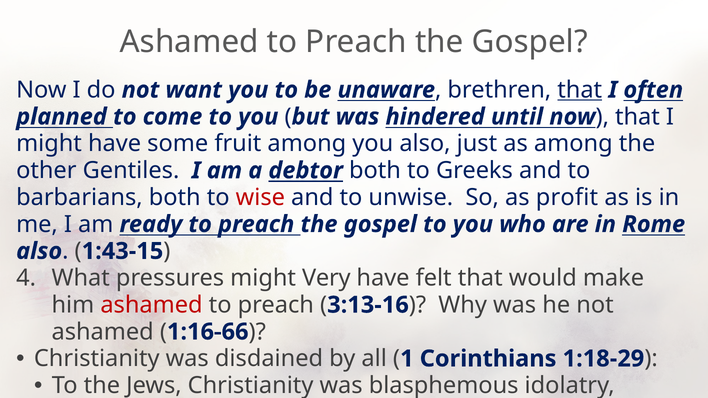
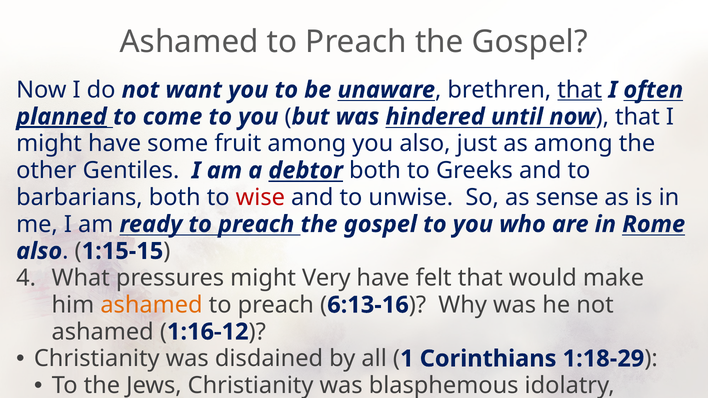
planned underline: none -> present (62, 117)
profit: profit -> sense (567, 198)
1:43-15: 1:43-15 -> 1:15-15 (122, 251)
ashamed colour: red -> orange (151, 305)
3:13-16: 3:13-16 -> 6:13-16 (368, 305)
1:16-66: 1:16-66 -> 1:16-12 (208, 332)
